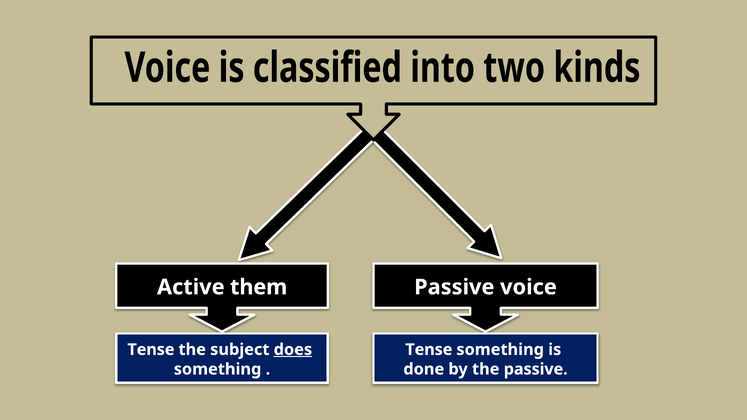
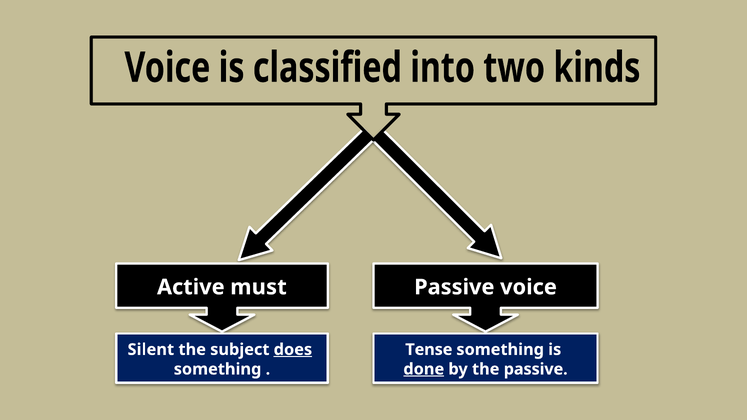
them: them -> must (258, 287)
Tense: Tense -> Silent (151, 350)
done underline: none -> present (424, 369)
